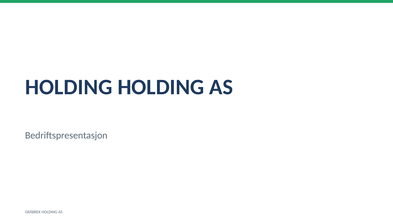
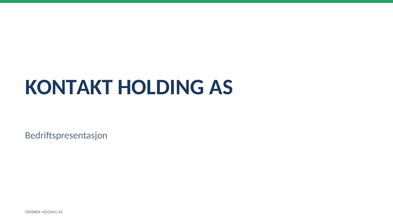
HOLDING: HOLDING -> KONTAKT (69, 87)
